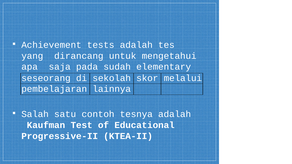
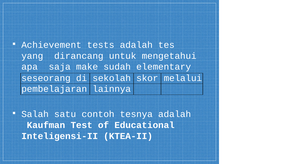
pada: pada -> make (87, 67)
Progressive-II: Progressive-II -> Inteligensi-II (60, 136)
